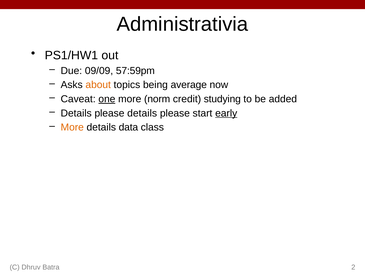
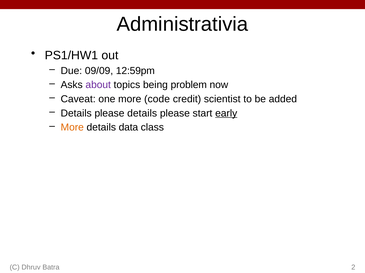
57:59pm: 57:59pm -> 12:59pm (135, 71)
about colour: orange -> purple (98, 85)
average: average -> problem (189, 85)
one underline: present -> none (107, 99)
norm: norm -> code (157, 99)
studying: studying -> scientist (222, 99)
